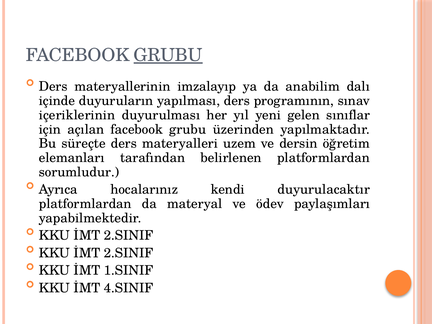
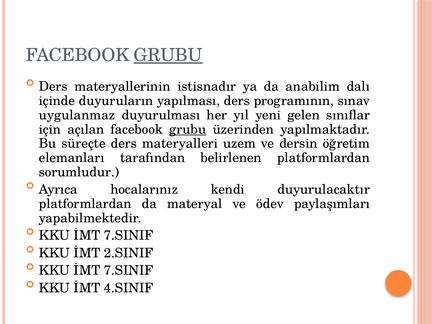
imzalayıp: imzalayıp -> istisnadır (207, 87)
içeriklerinin: içeriklerinin -> uygulanmaz (77, 115)
grubu underline: none -> present (188, 129)
2.SINIF: 2.SINIF -> 7.SINIF (129, 236)
1.SINIF: 1.SINIF -> 7.SINIF (129, 271)
